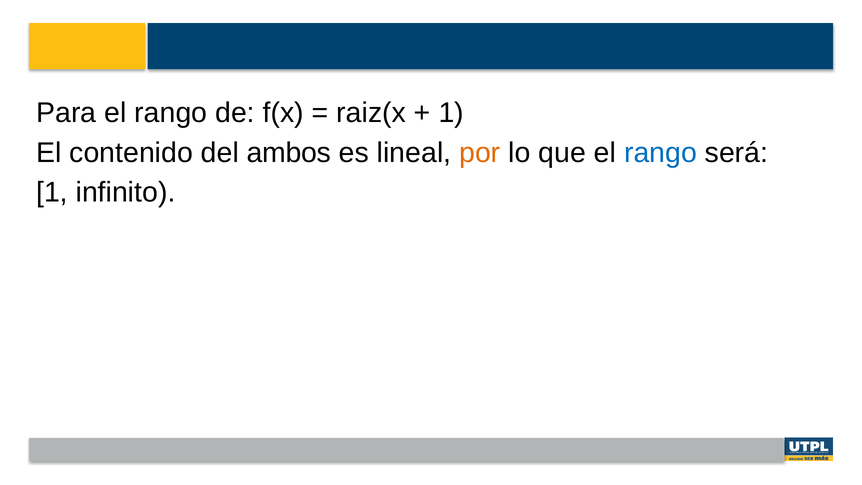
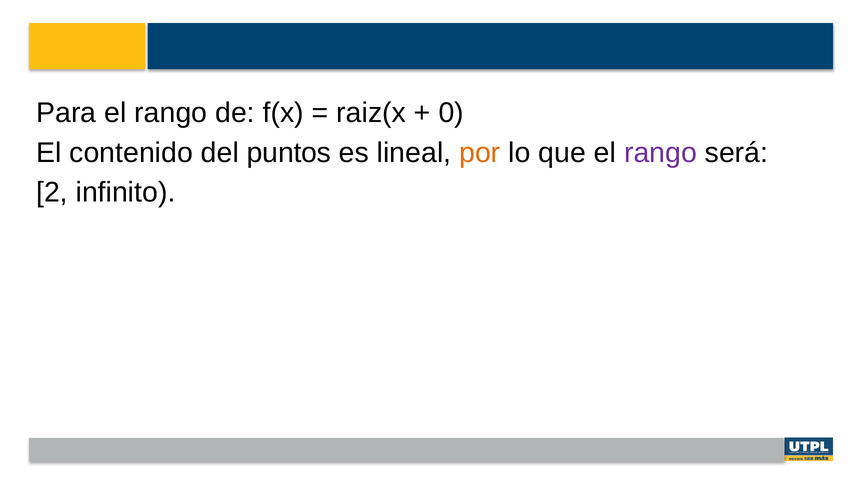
1: 1 -> 0 (451, 113)
ambos: ambos -> puntos (289, 153)
rango colour: blue -> purple (660, 153)
1: 1 -> 2 (52, 193)
